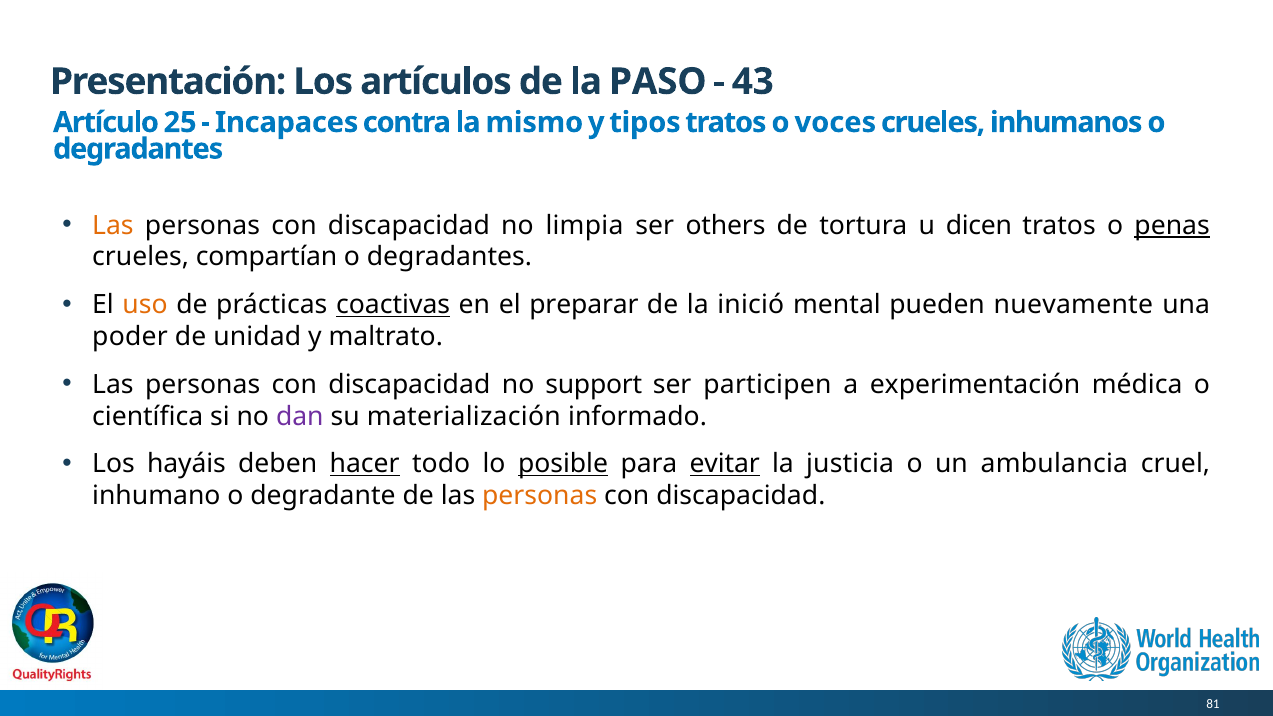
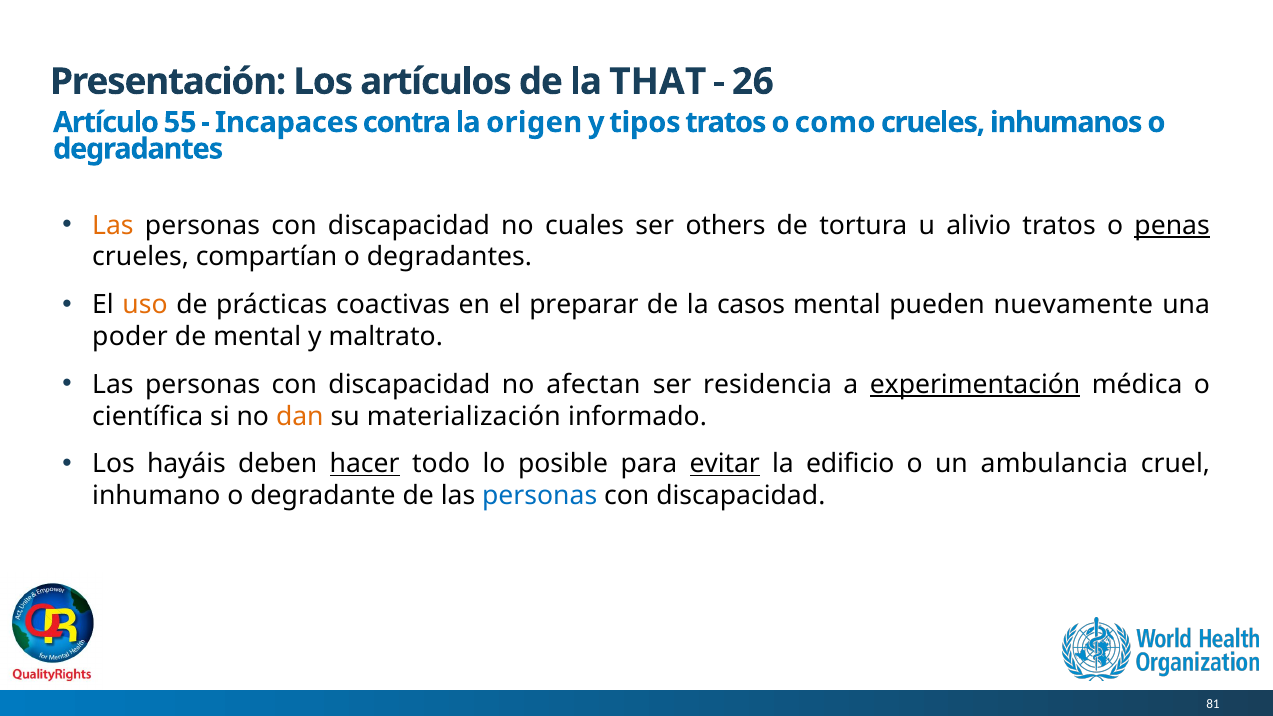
PASO: PASO -> THAT (658, 82)
43: 43 -> 26 (753, 82)
25: 25 -> 55 (180, 122)
mismo: mismo -> origen (534, 122)
voces: voces -> como (835, 122)
limpia: limpia -> cuales (585, 225)
dicen: dicen -> alivio (979, 225)
coactivas underline: present -> none (393, 305)
inició: inició -> casos (751, 305)
de unidad: unidad -> mental (257, 337)
support: support -> afectan (594, 385)
participen: participen -> residencia (767, 385)
experimentación underline: none -> present (975, 385)
dan colour: purple -> orange (300, 416)
posible underline: present -> none (563, 464)
justicia: justicia -> edificio (850, 464)
personas colour: orange -> blue (540, 496)
